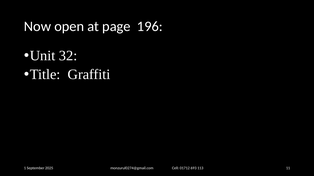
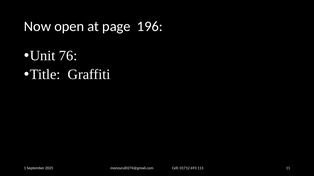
32: 32 -> 76 (68, 56)
